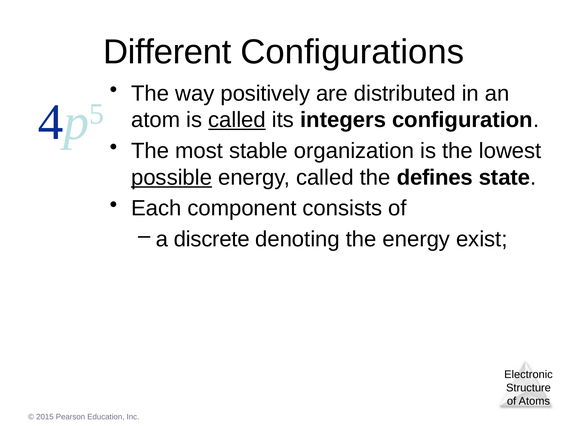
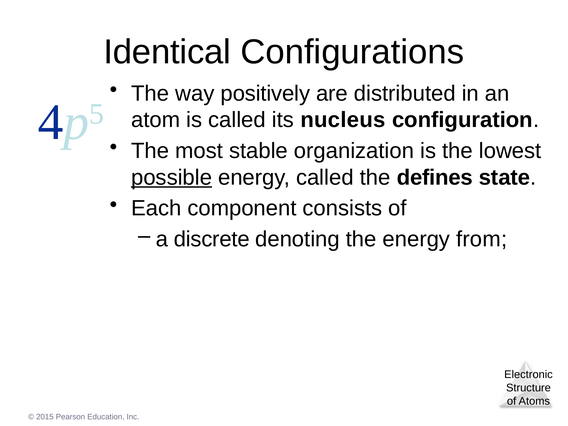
Different: Different -> Identical (167, 52)
called underline: present -> none (237, 120)
integers: integers -> nucleus (343, 120)
exist: exist -> from (482, 239)
